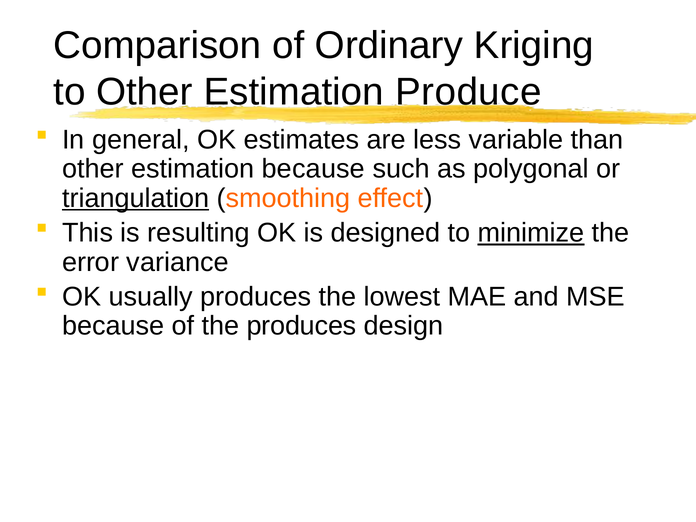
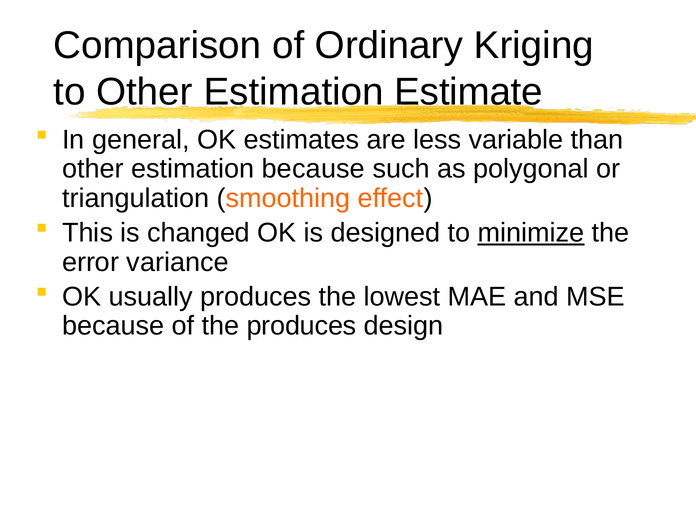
Produce: Produce -> Estimate (469, 92)
triangulation underline: present -> none (136, 198)
resulting: resulting -> changed (199, 233)
